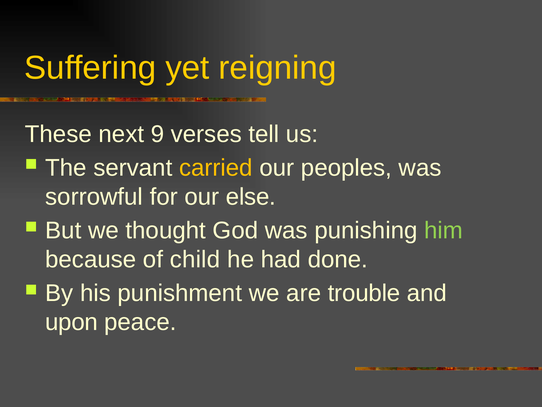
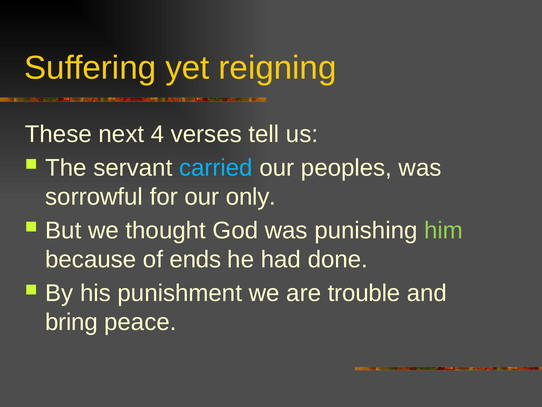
9: 9 -> 4 (157, 134)
carried colour: yellow -> light blue (216, 168)
else: else -> only (251, 197)
child: child -> ends (195, 259)
upon: upon -> bring (71, 322)
